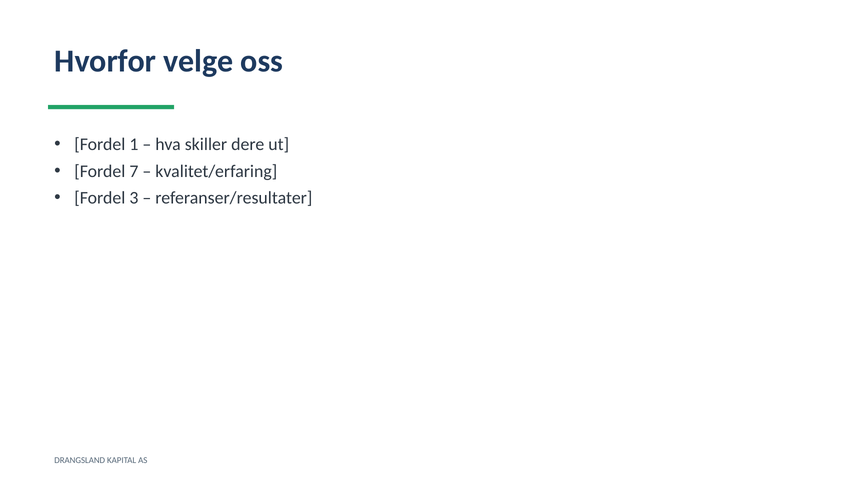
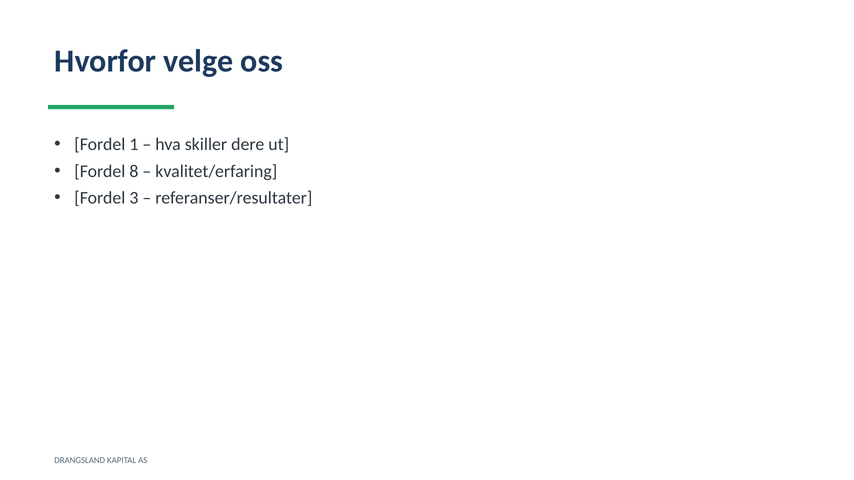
7: 7 -> 8 (134, 171)
